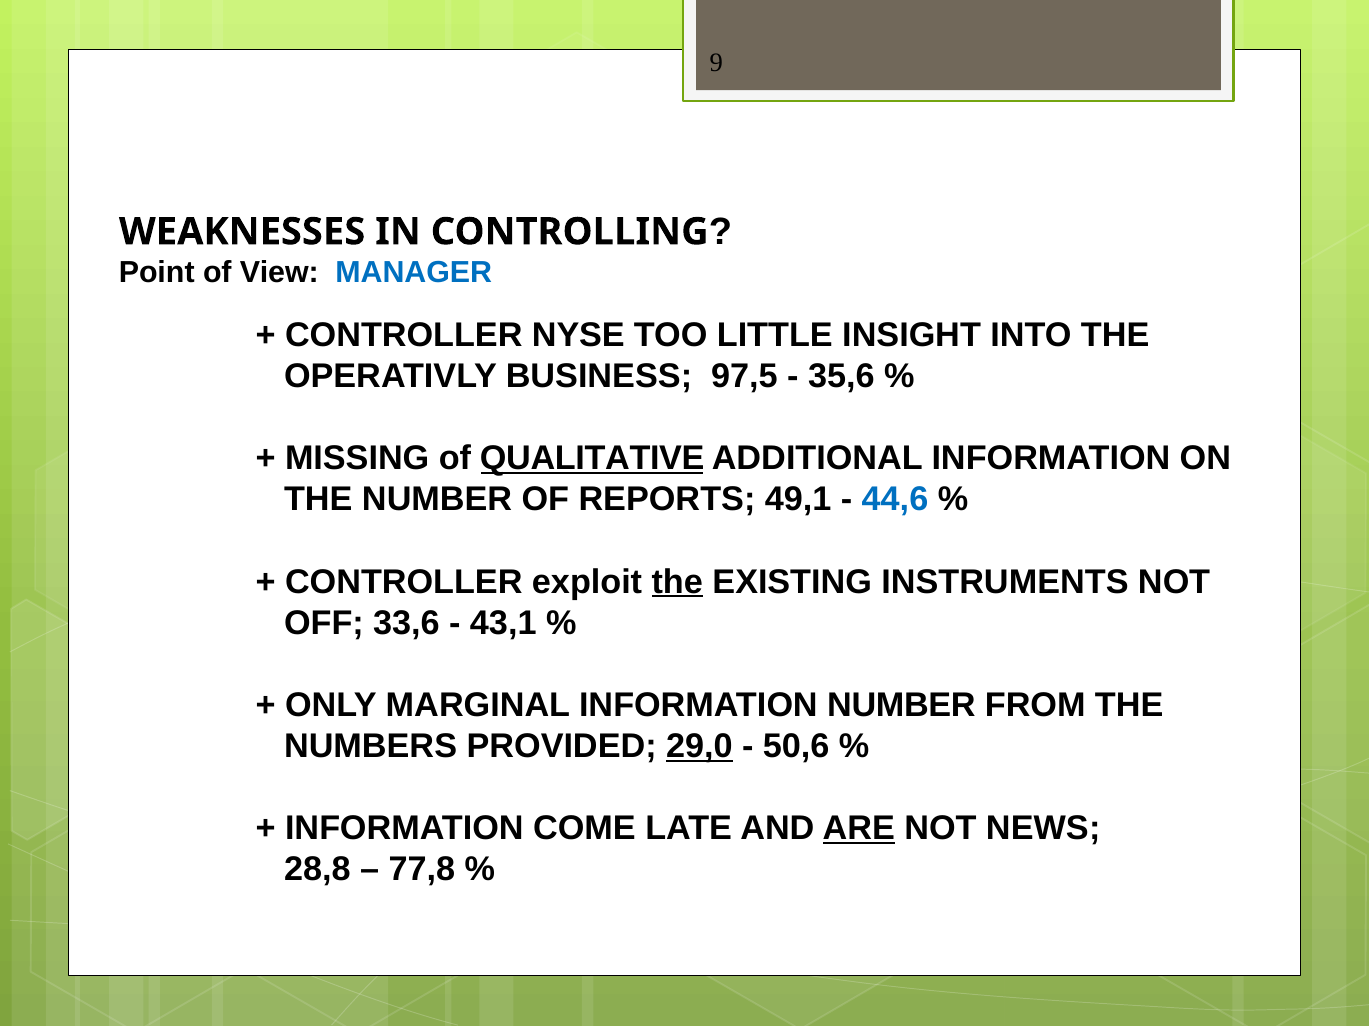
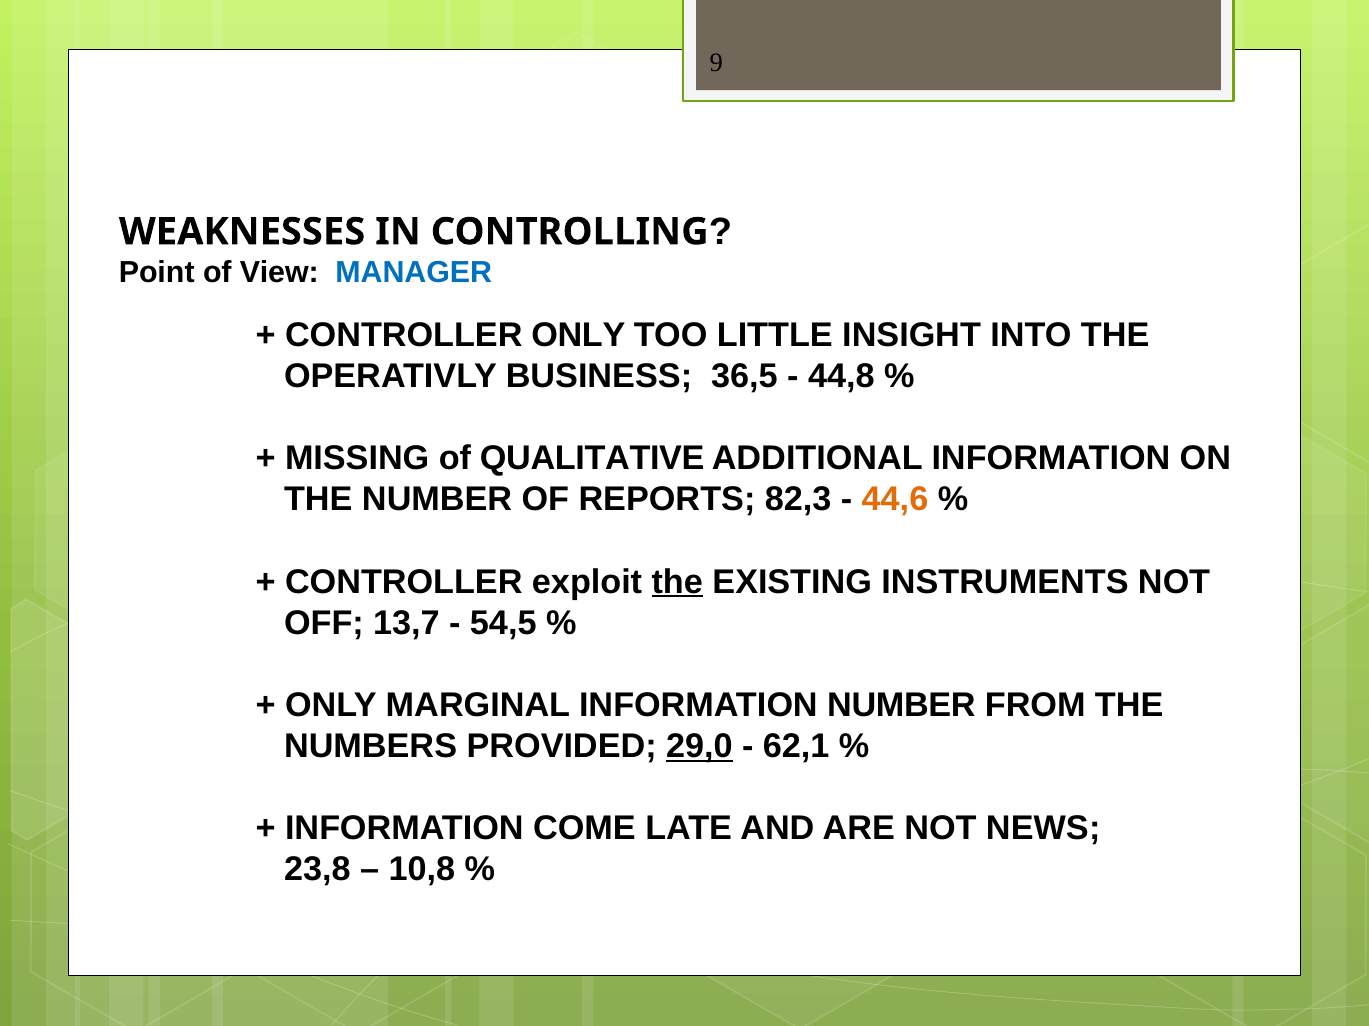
CONTROLLER NYSE: NYSE -> ONLY (578, 336)
97,5: 97,5 -> 36,5 (744, 377)
35,6: 35,6 -> 44,8 (841, 377)
QUALITATIVE underline: present -> none (592, 459)
49,1: 49,1 -> 82,3 (798, 500)
44,6 colour: blue -> orange (895, 500)
33,6: 33,6 -> 13,7 (406, 623)
43,1: 43,1 -> 54,5 (503, 623)
50,6: 50,6 -> 62,1 (796, 746)
ARE underline: present -> none (859, 829)
28,8: 28,8 -> 23,8 (317, 870)
77,8: 77,8 -> 10,8 (422, 870)
